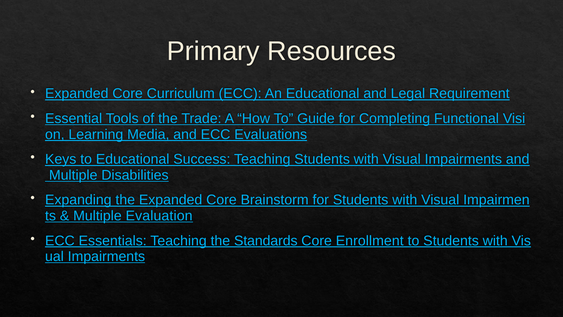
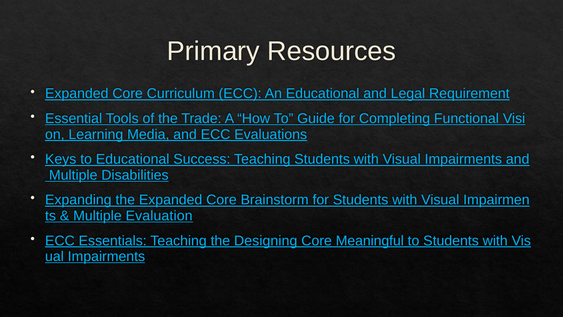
Standards: Standards -> Designing (266, 240)
Enrollment: Enrollment -> Meaningful (370, 240)
